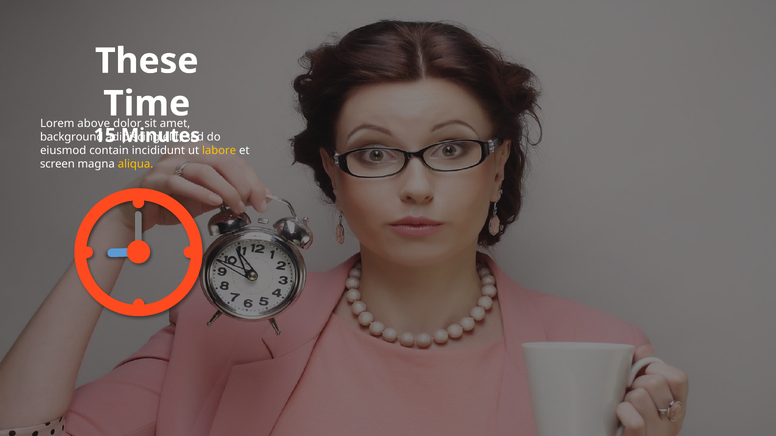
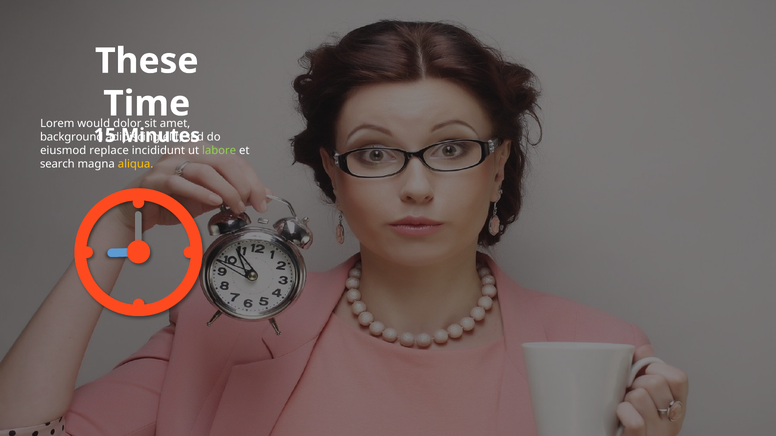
above: above -> would (94, 124)
contain: contain -> replace (109, 151)
labore colour: yellow -> light green (219, 151)
screen: screen -> search (57, 164)
